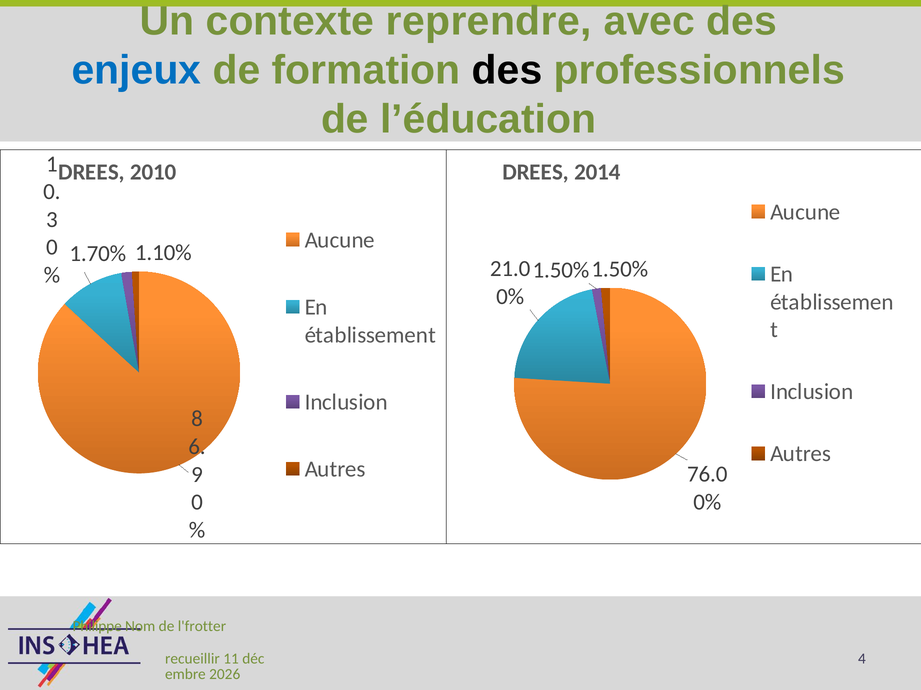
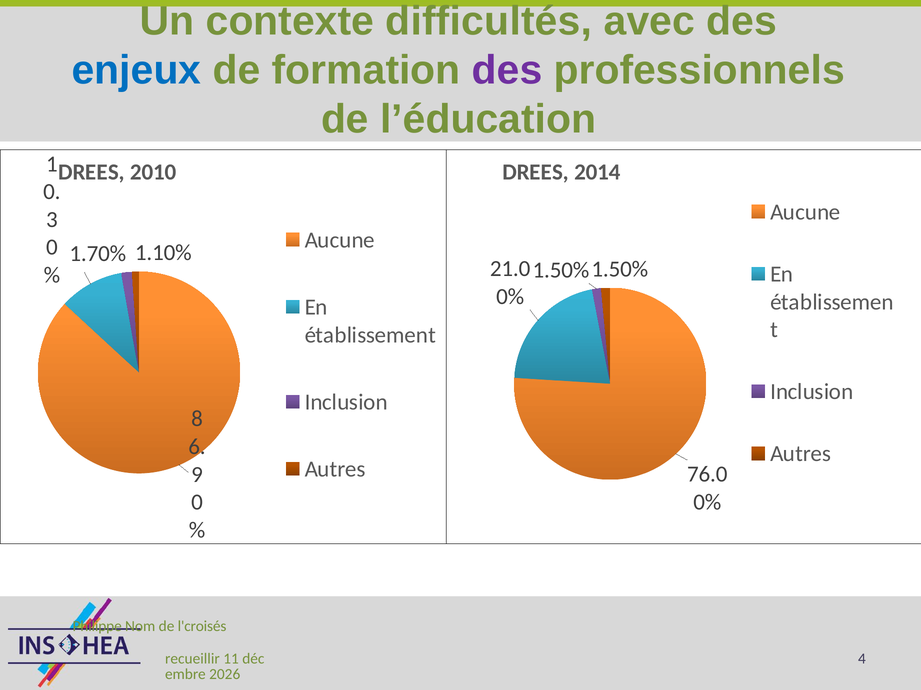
reprendre: reprendre -> difficultés (489, 21)
des colour: black -> purple (507, 70)
l'frotter: l'frotter -> l'croisés (202, 627)
